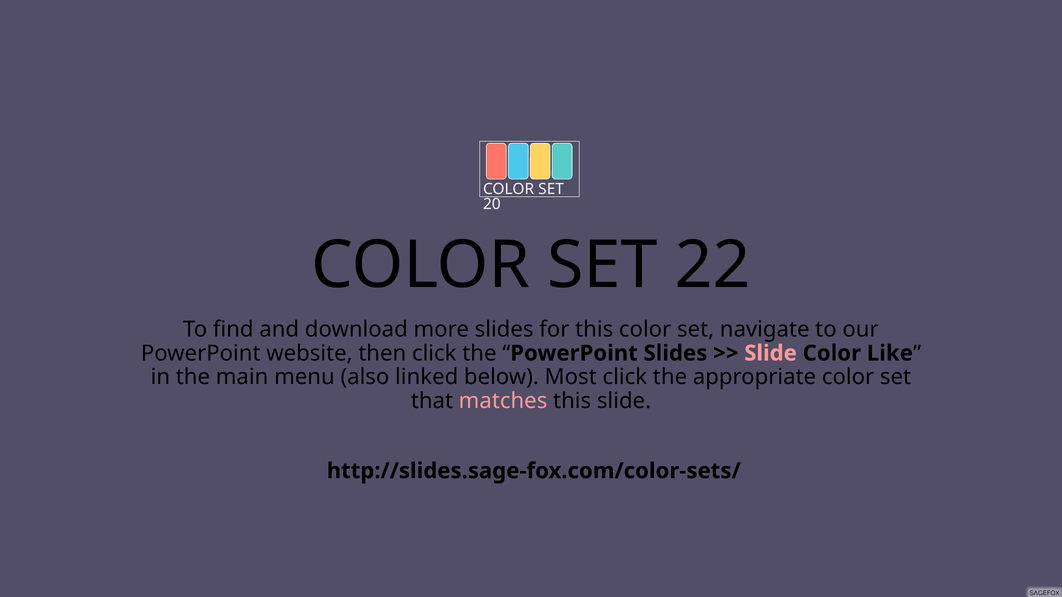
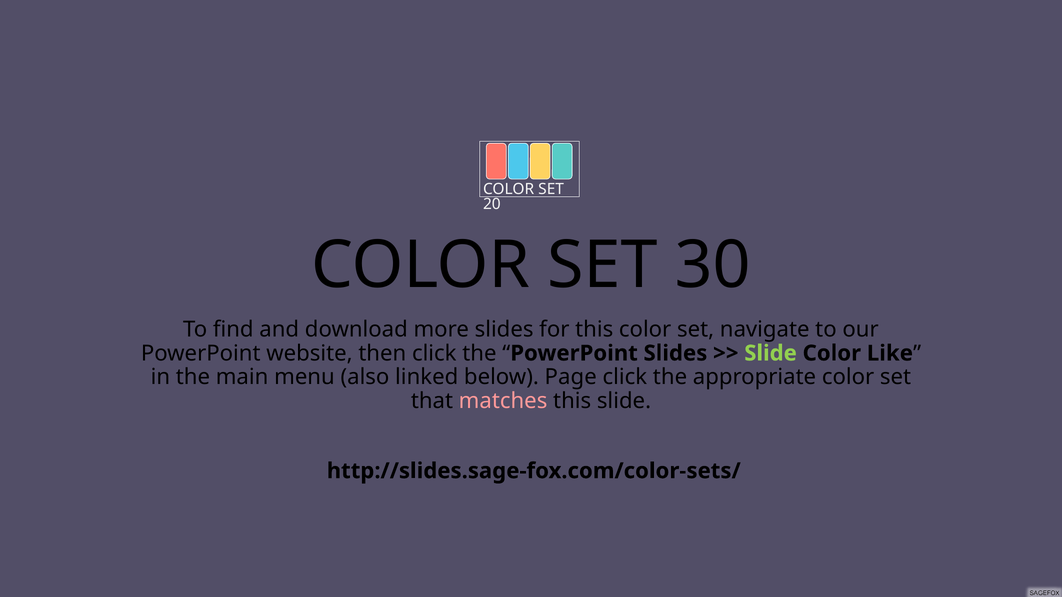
22: 22 -> 30 (713, 265)
Slide colour: pink -> light green (771, 353)
Most: Most -> Page (571, 377)
